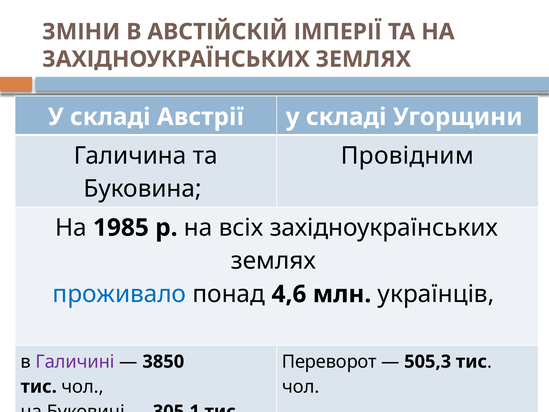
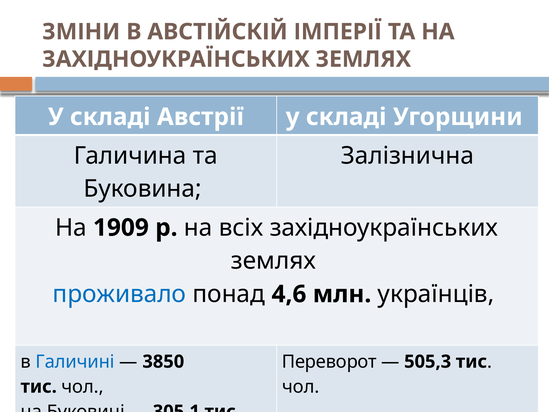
Провідним: Провідним -> Залізнична (407, 156)
1985: 1985 -> 1909 (121, 228)
Галичині colour: purple -> blue (75, 361)
